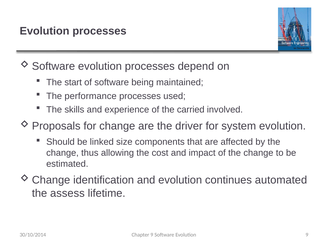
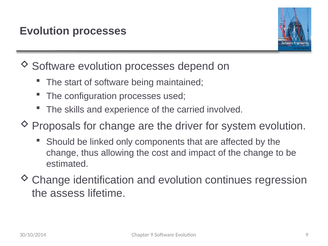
performance: performance -> configuration (91, 96)
size: size -> only (124, 142)
automated: automated -> regression (281, 180)
